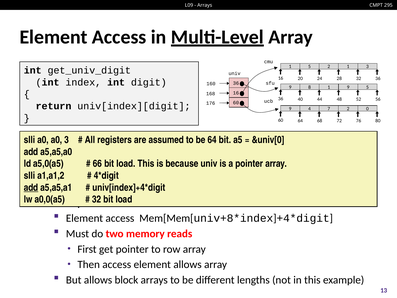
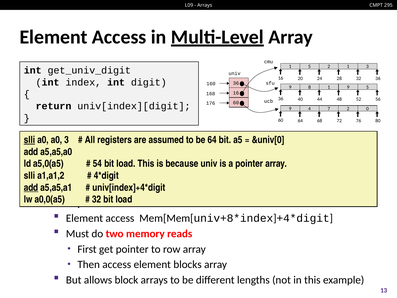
slli underline: none -> present (29, 140)
66: 66 -> 54 (97, 164)
element allows: allows -> blocks (188, 264)
